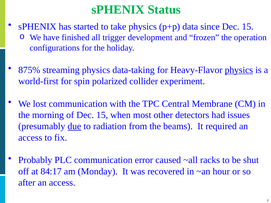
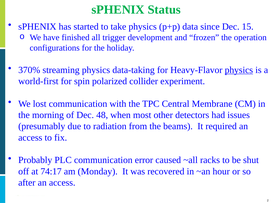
875%: 875% -> 370% (29, 70)
of Dec 15: 15 -> 48 (102, 115)
due underline: present -> none (74, 126)
84:17: 84:17 -> 74:17 (51, 172)
